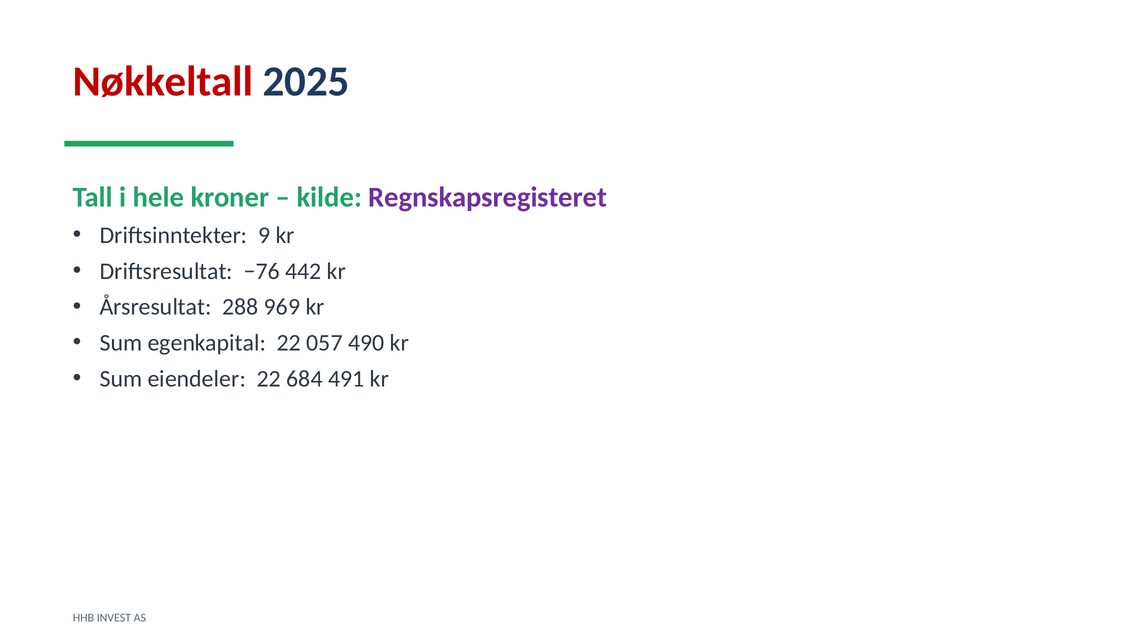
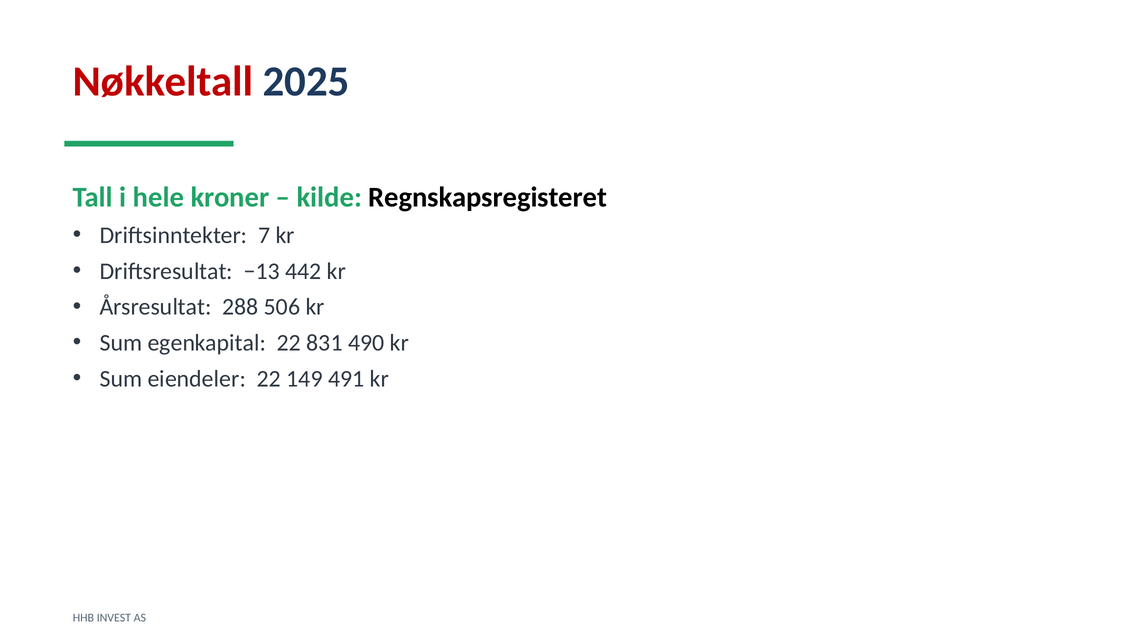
Regnskapsregisteret colour: purple -> black (488, 197)
9: 9 -> 7 (264, 235)
−76: −76 -> −13 (262, 271)
969: 969 -> 506 (282, 307)
057: 057 -> 831 (324, 343)
684: 684 -> 149 (304, 379)
